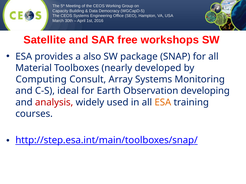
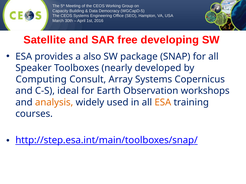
workshops: workshops -> developing (170, 40)
Material: Material -> Speaker (34, 68)
Monitoring: Monitoring -> Copernicus (200, 80)
developing: developing -> workshops (205, 91)
analysis colour: red -> orange (54, 103)
